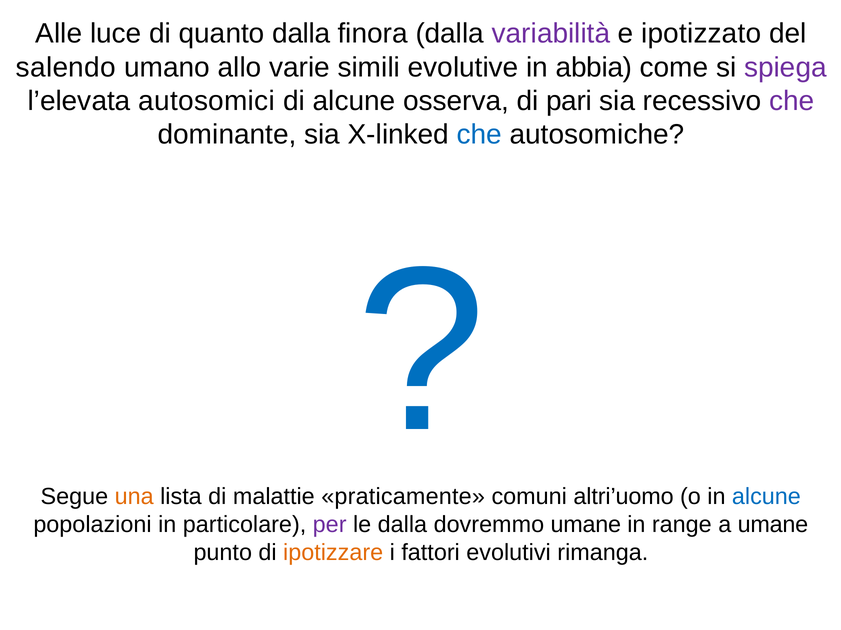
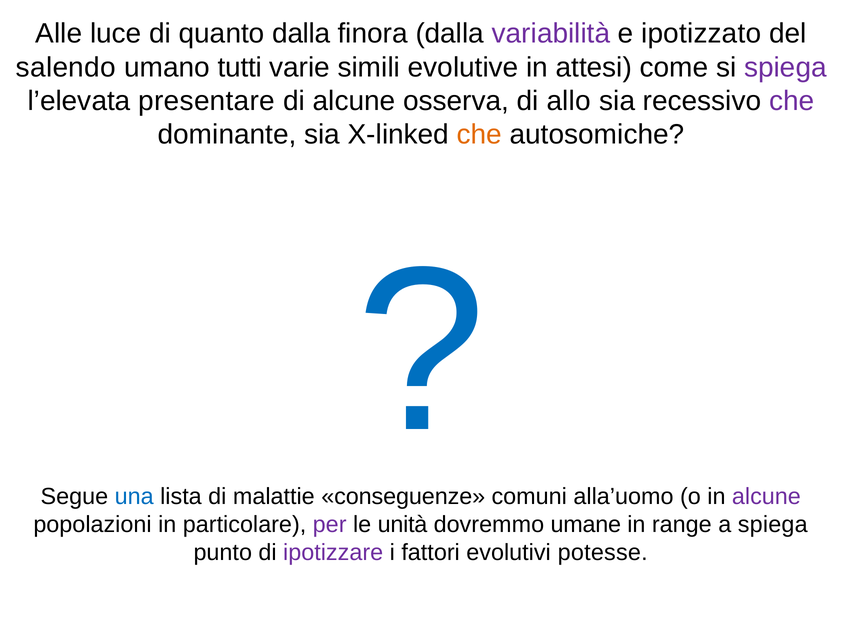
allo: allo -> tutti (240, 67)
abbia: abbia -> attesi (594, 67)
autosomici: autosomici -> presentare (207, 101)
pari: pari -> allo (569, 101)
che colour: blue -> orange (479, 135)
una colour: orange -> blue (134, 497)
praticamente: praticamente -> conseguenze (403, 497)
altri’uomo: altri’uomo -> alla’uomo (624, 497)
alcune colour: blue -> purple (766, 497)
le dalla: dalla -> unità (403, 525)
a umane: umane -> spiega (773, 525)
ipotizzare colour: orange -> purple (333, 553)
rimanga: rimanga -> potesse (603, 553)
